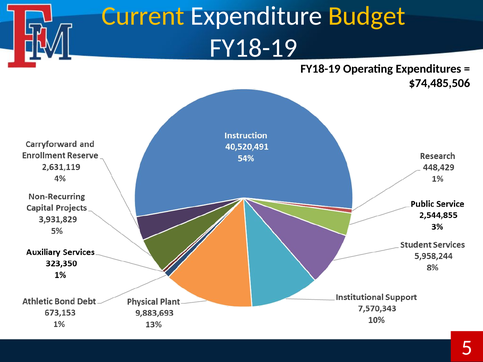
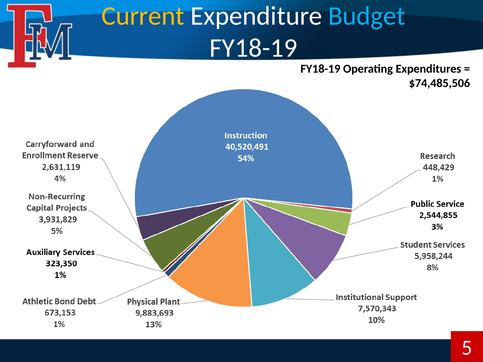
Budget colour: yellow -> light blue (367, 16)
